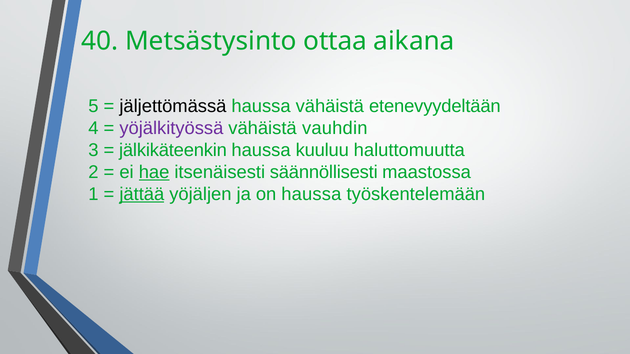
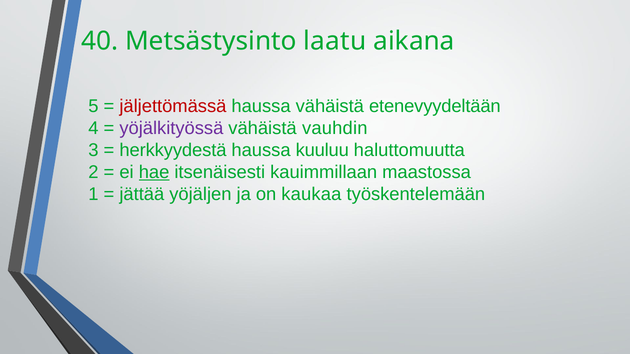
ottaa: ottaa -> laatu (335, 41)
jäljettömässä colour: black -> red (173, 106)
jälkikäteenkin: jälkikäteenkin -> herkkyydestä (173, 150)
säännöllisesti: säännöllisesti -> kauimmillaan (324, 172)
jättää underline: present -> none (142, 194)
on haussa: haussa -> kaukaa (311, 194)
